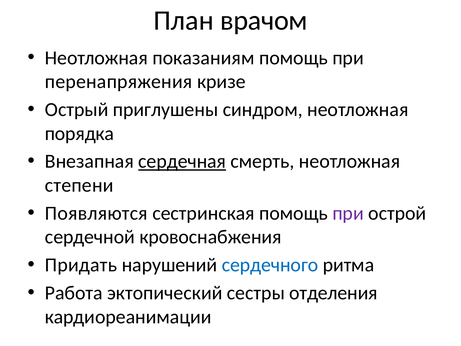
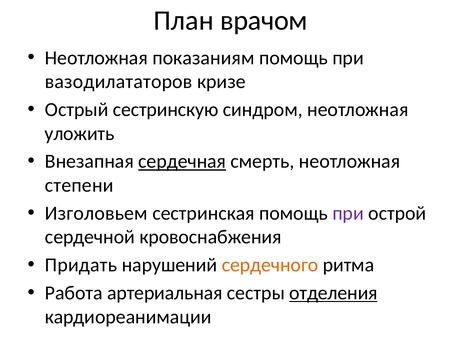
перенапряжения: перенапряжения -> вазодилататоров (119, 82)
приглушены: приглушены -> сестринскую (166, 110)
порядка: порядка -> уложить (79, 133)
Появляются: Появляются -> Изголовьем (96, 213)
сердечного colour: blue -> orange (270, 265)
эктопический: эктопический -> артериальная (165, 293)
отделения underline: none -> present (333, 293)
